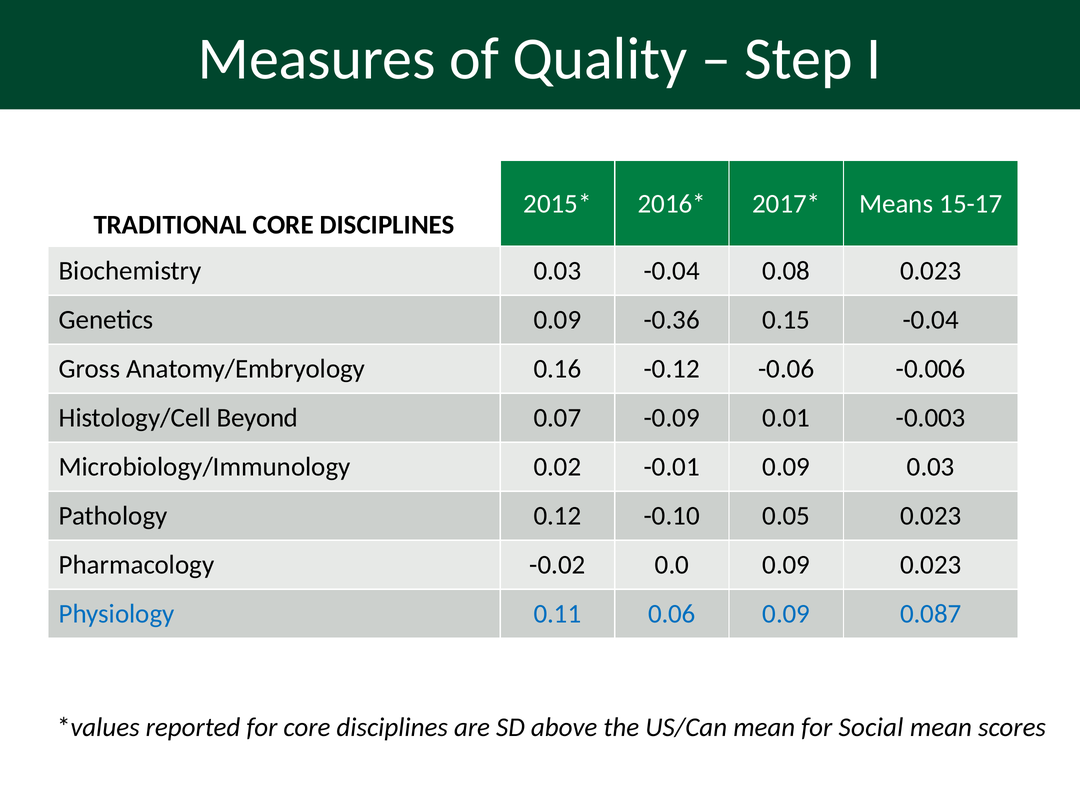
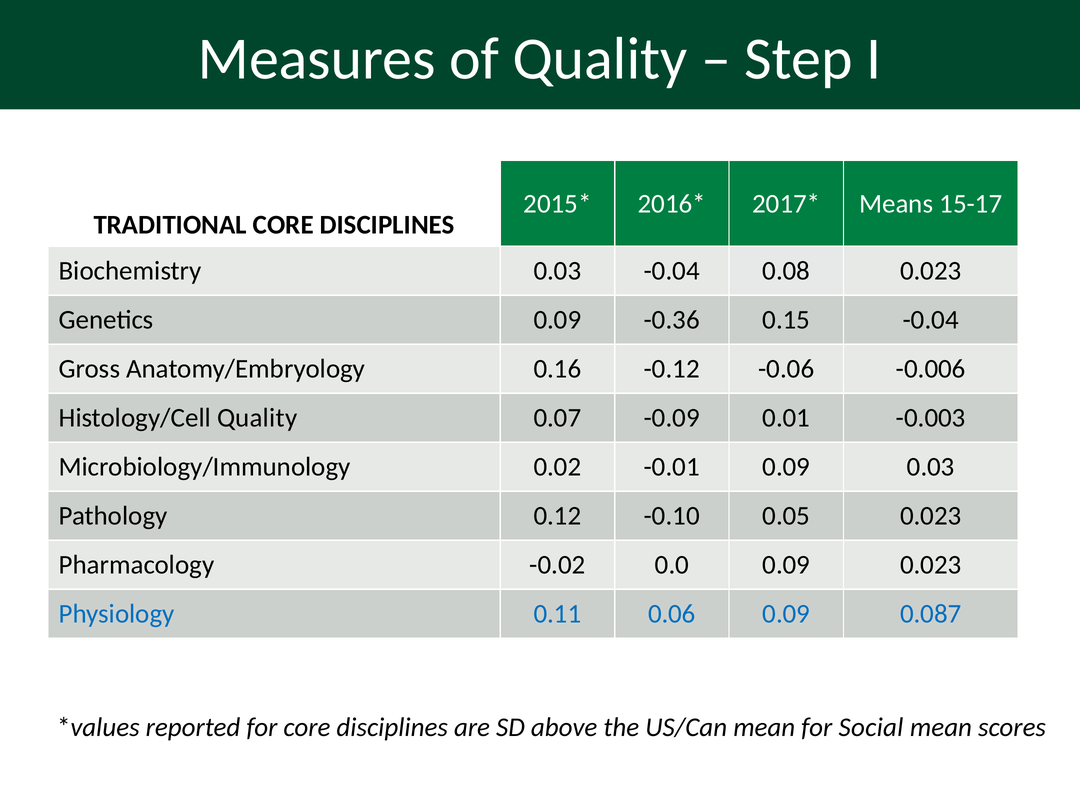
Histology/Cell Beyond: Beyond -> Quality (257, 418)
